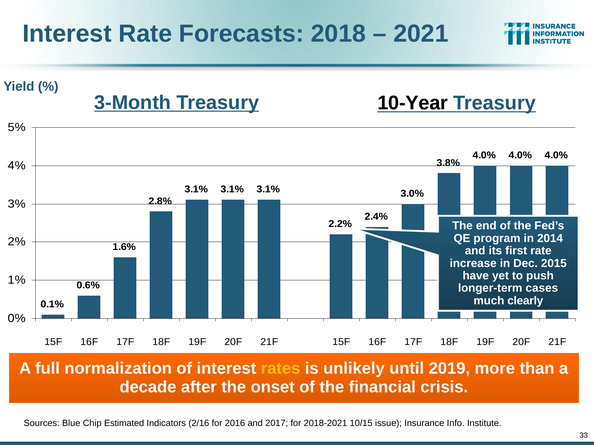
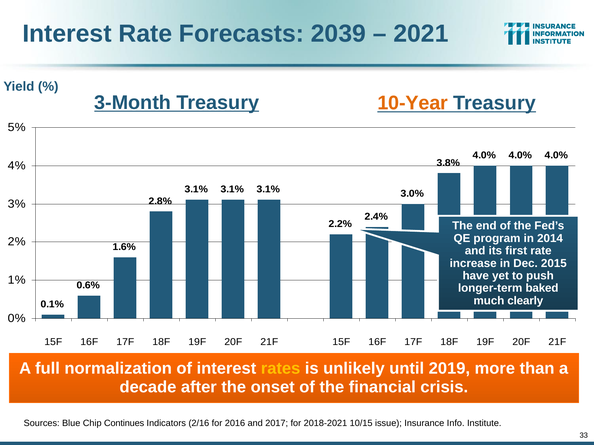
2018: 2018 -> 2039 (338, 34)
10-Year colour: black -> orange (413, 103)
cases: cases -> baked (542, 288)
Estimated: Estimated -> Continues (124, 424)
